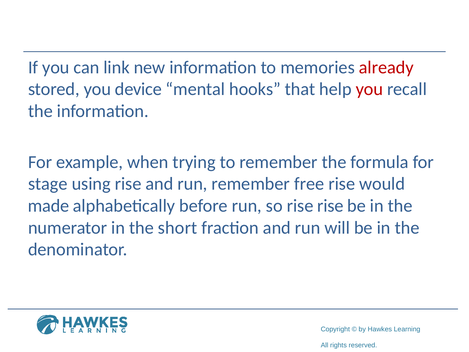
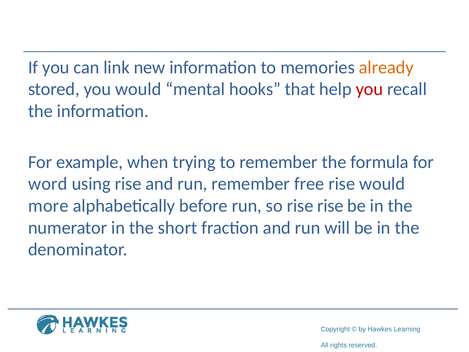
already colour: red -> orange (386, 67)
you device: device -> would (138, 89)
stage: stage -> word (48, 184)
made: made -> more (48, 206)
